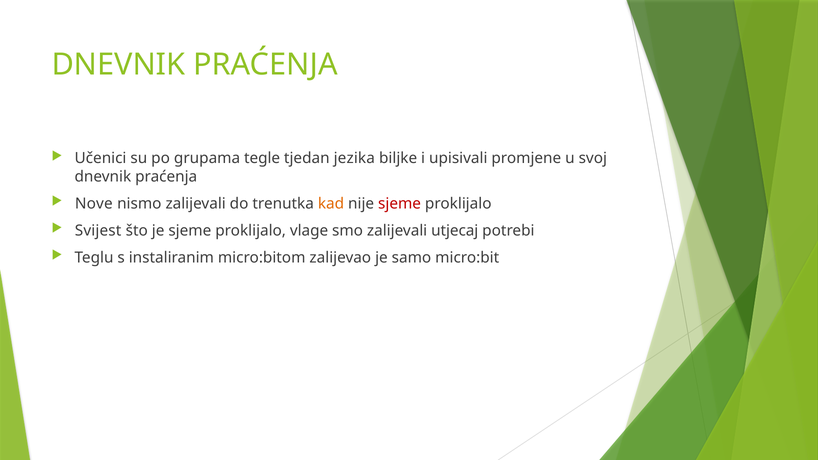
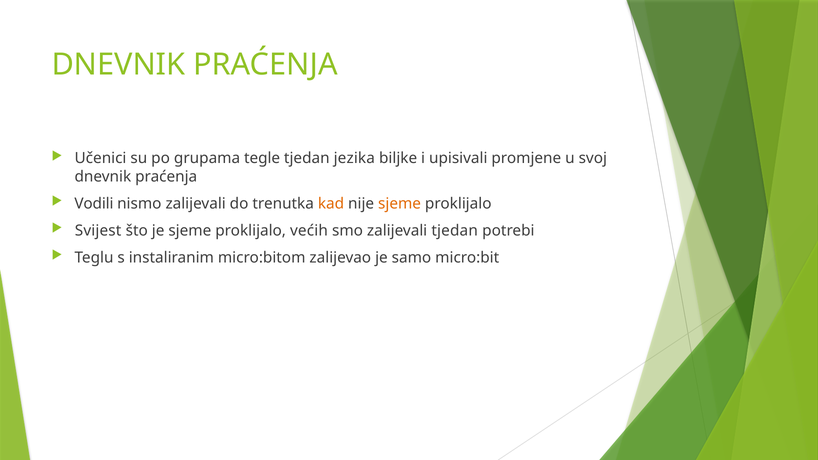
Nove: Nove -> Vodili (94, 204)
sjeme colour: red -> orange (400, 204)
vlage: vlage -> većih (309, 231)
zalijevali utjecaj: utjecaj -> tjedan (455, 231)
